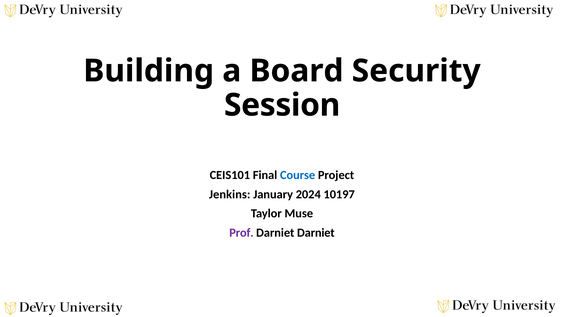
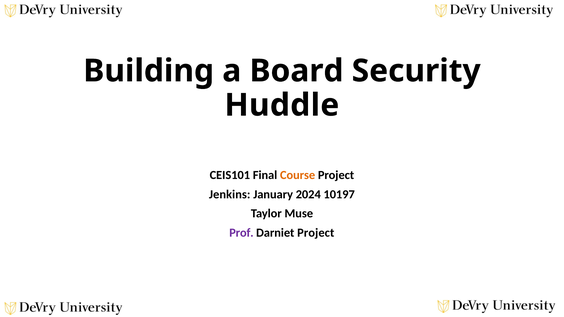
Session: Session -> Huddle (282, 105)
Course colour: blue -> orange (298, 175)
Darniet Darniet: Darniet -> Project (316, 233)
